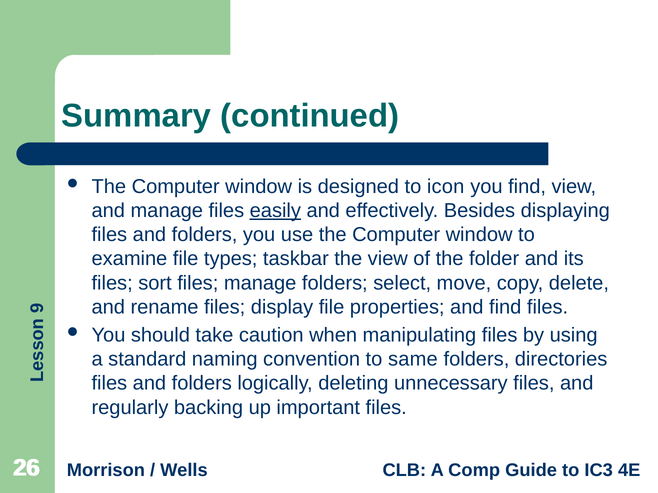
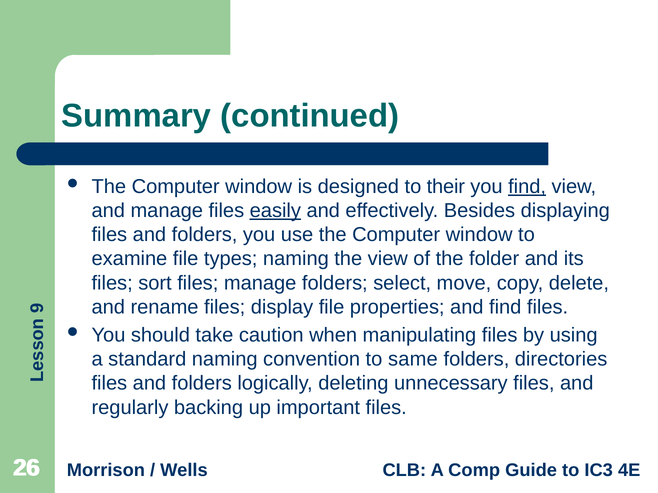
icon: icon -> their (446, 187)
find underline: none -> present (527, 187)
types taskbar: taskbar -> naming (296, 259)
